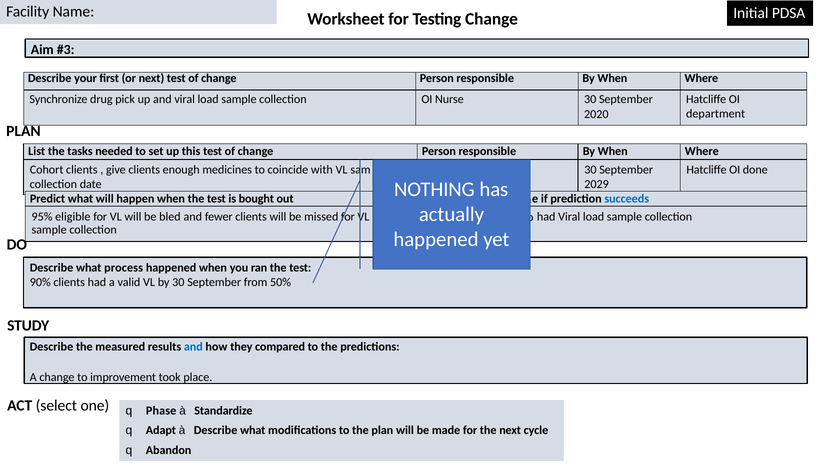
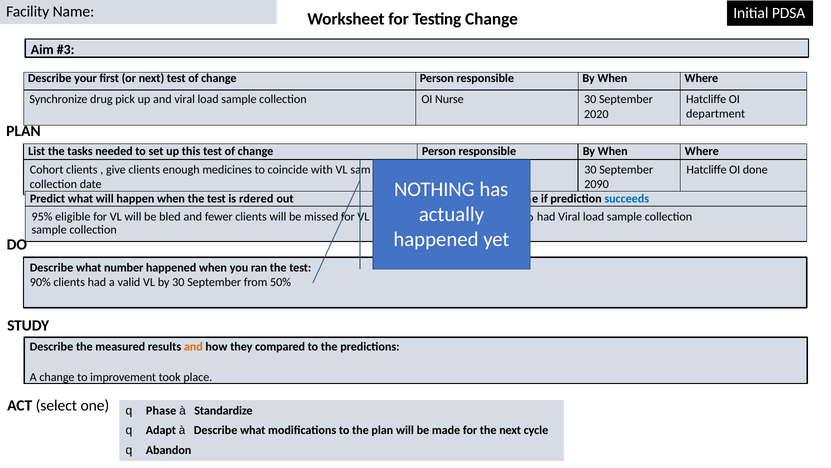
2029: 2029 -> 2090 (597, 184)
bought: bought -> rdered (256, 198)
what process: process -> number (124, 267)
and colour: blue -> orange (193, 346)
